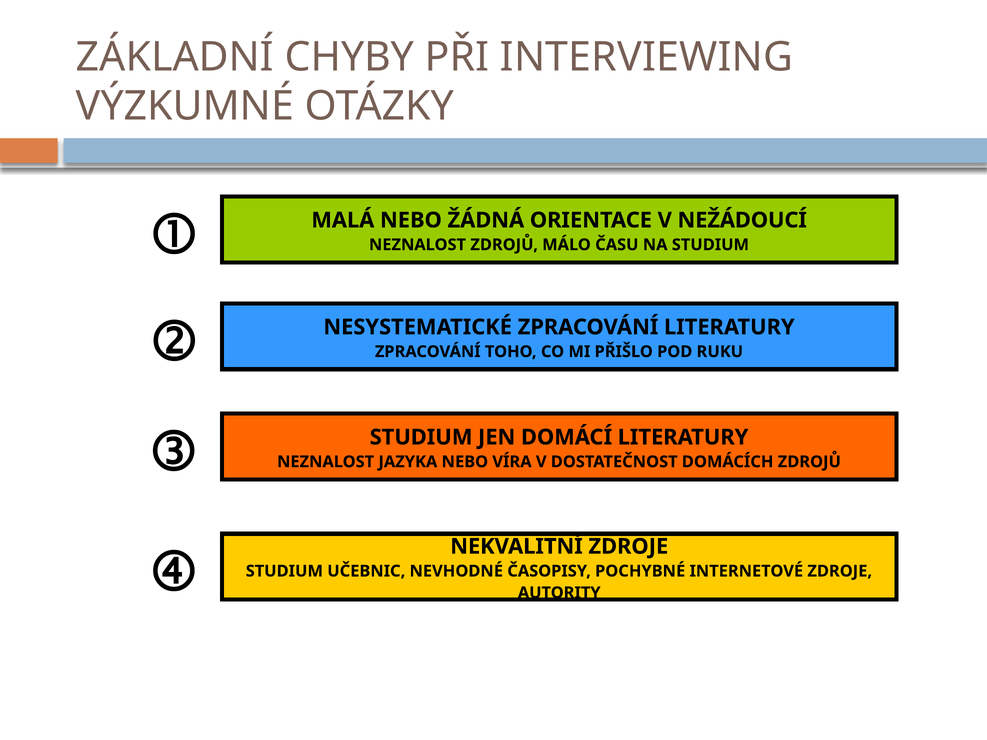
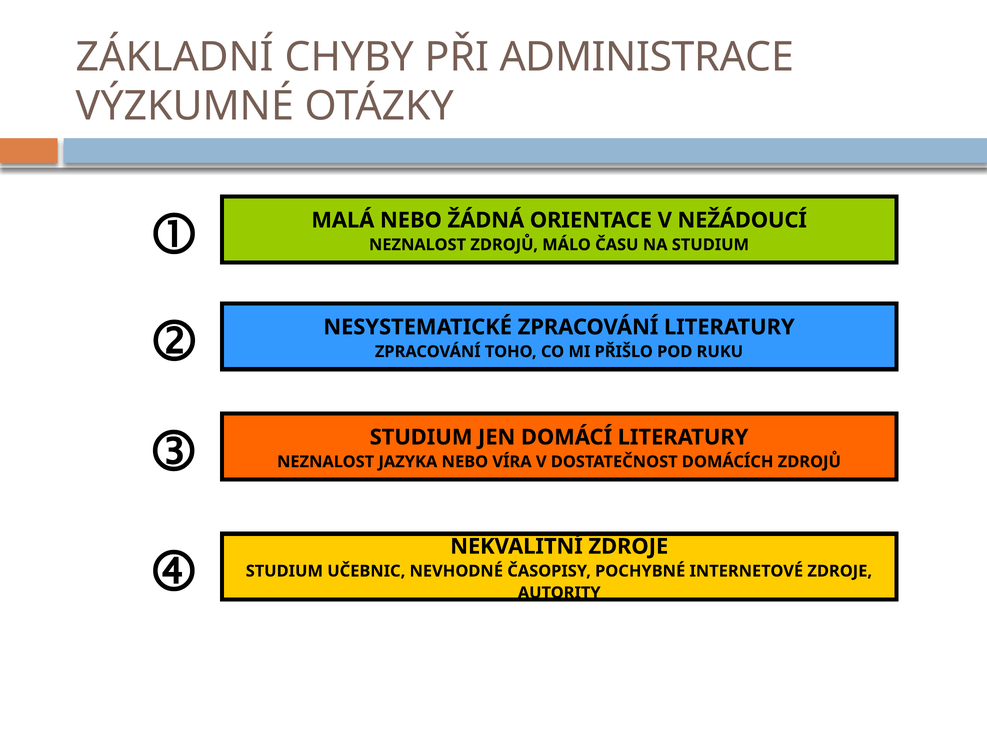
INTERVIEWING: INTERVIEWING -> ADMINISTRACE (647, 57)
